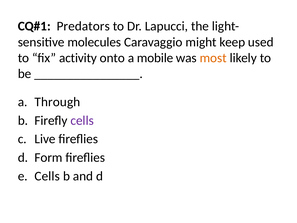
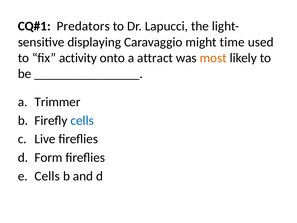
molecules: molecules -> displaying (94, 42)
keep: keep -> time (232, 42)
mobile: mobile -> attract (155, 58)
Through: Through -> Trimmer (58, 102)
cells colour: purple -> blue (82, 120)
